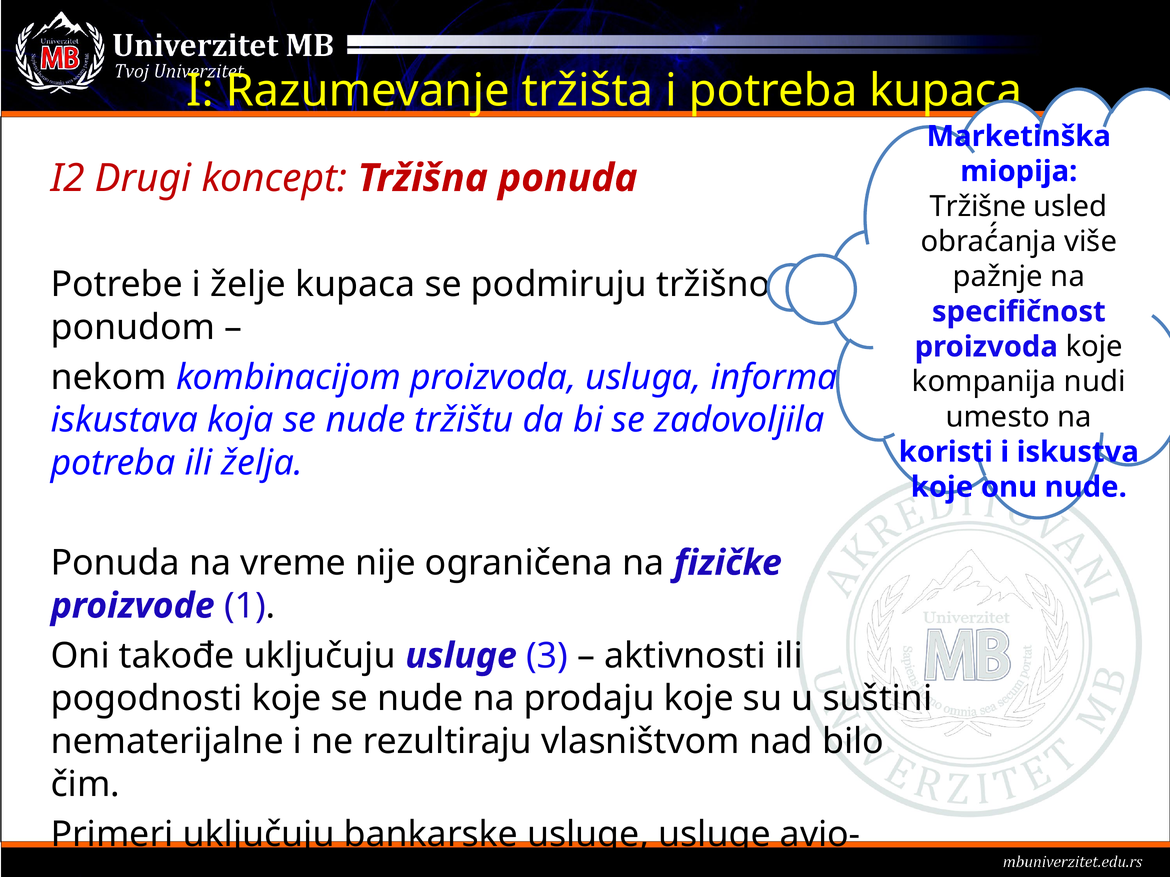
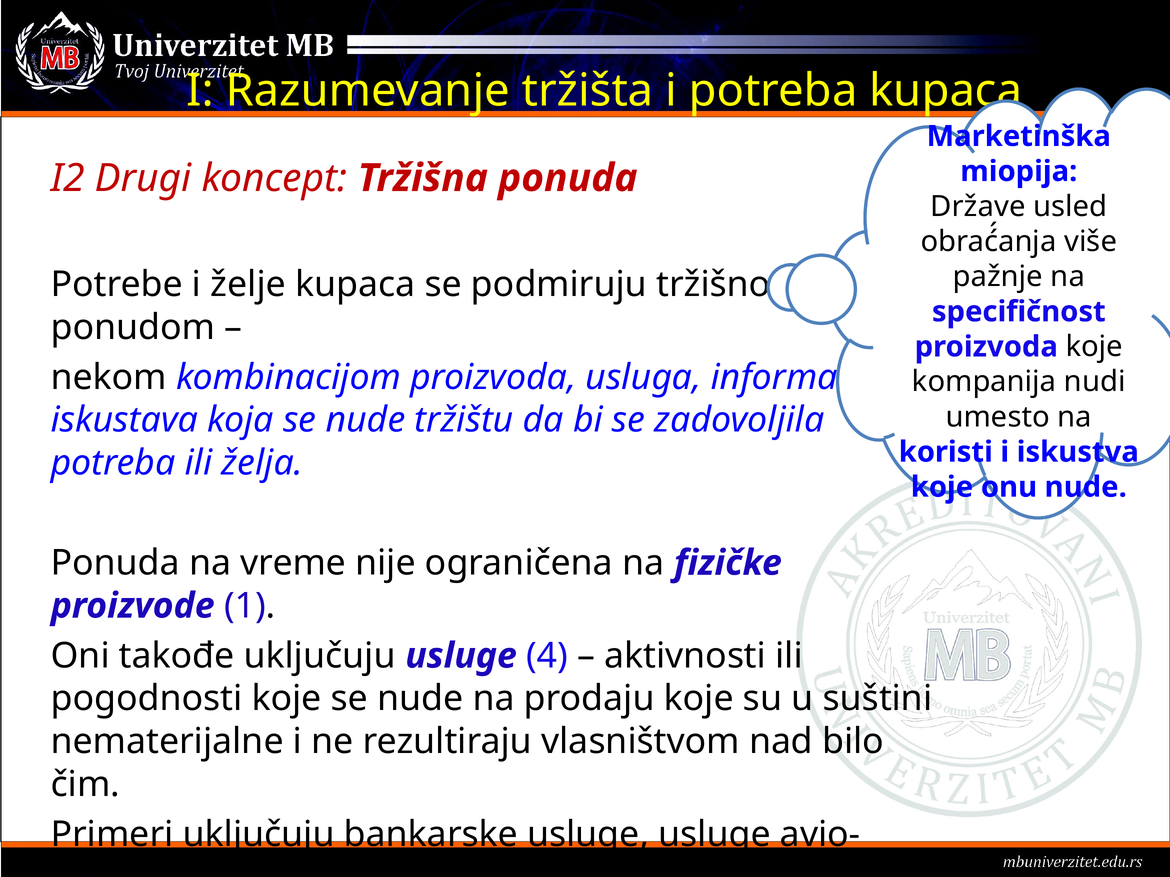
Tržišne: Tržišne -> Države (978, 207)
3: 3 -> 4 (547, 656)
